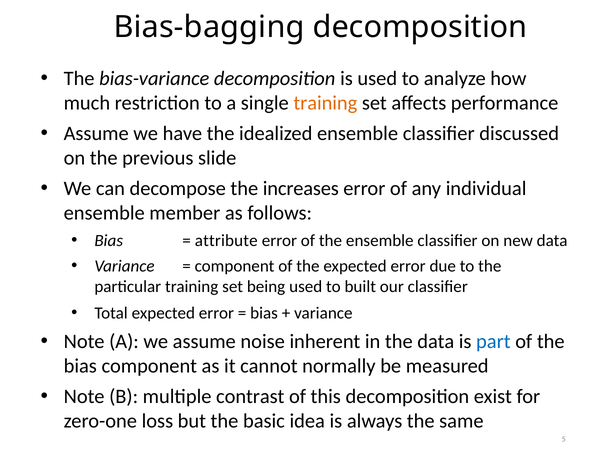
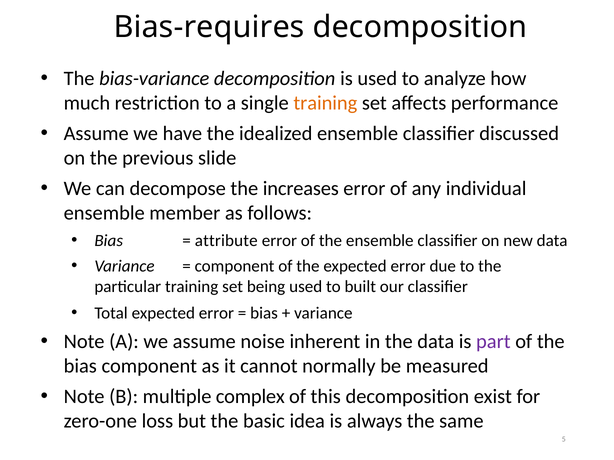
Bias-bagging: Bias-bagging -> Bias-requires (209, 27)
part colour: blue -> purple (493, 342)
contrast: contrast -> complex (250, 397)
